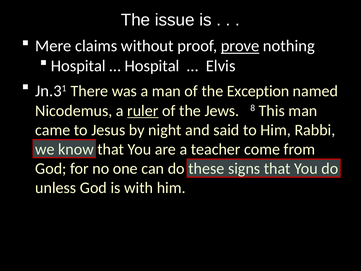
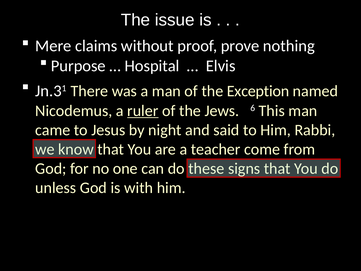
prove underline: present -> none (240, 46)
Hospital: Hospital -> Purpose (78, 66)
8: 8 -> 6 (253, 108)
